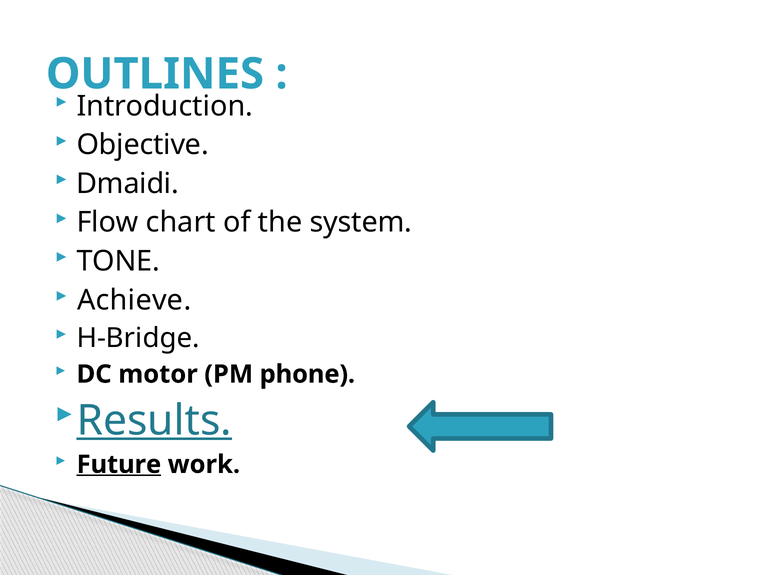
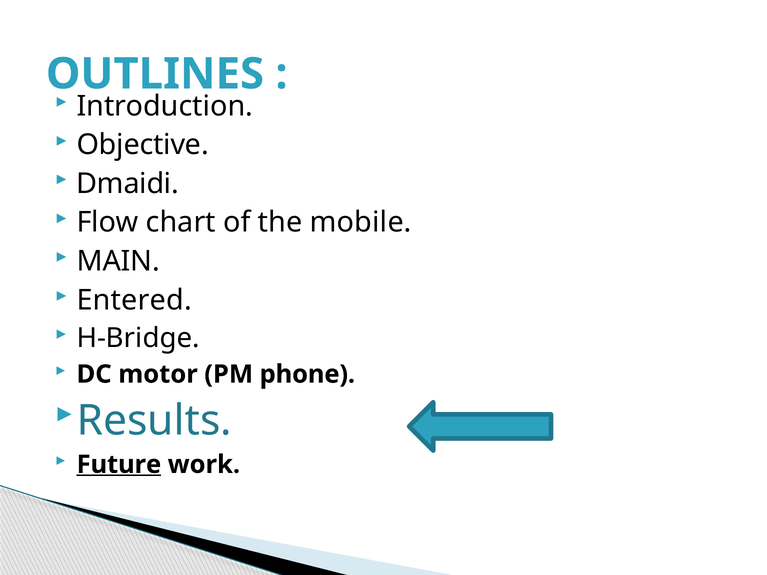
system: system -> mobile (361, 223)
TONE: TONE -> MAIN (118, 261)
Achieve: Achieve -> Entered (134, 300)
Results underline: present -> none (154, 421)
